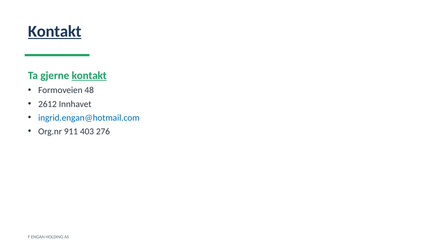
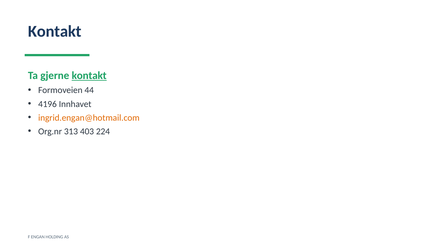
Kontakt underline: present -> none (55, 31)
48: 48 -> 44 (89, 90)
2612: 2612 -> 4196 (47, 104)
ingrid.engan@hotmail.com colour: blue -> orange (89, 118)
911: 911 -> 313 (71, 131)
276: 276 -> 224 (103, 131)
